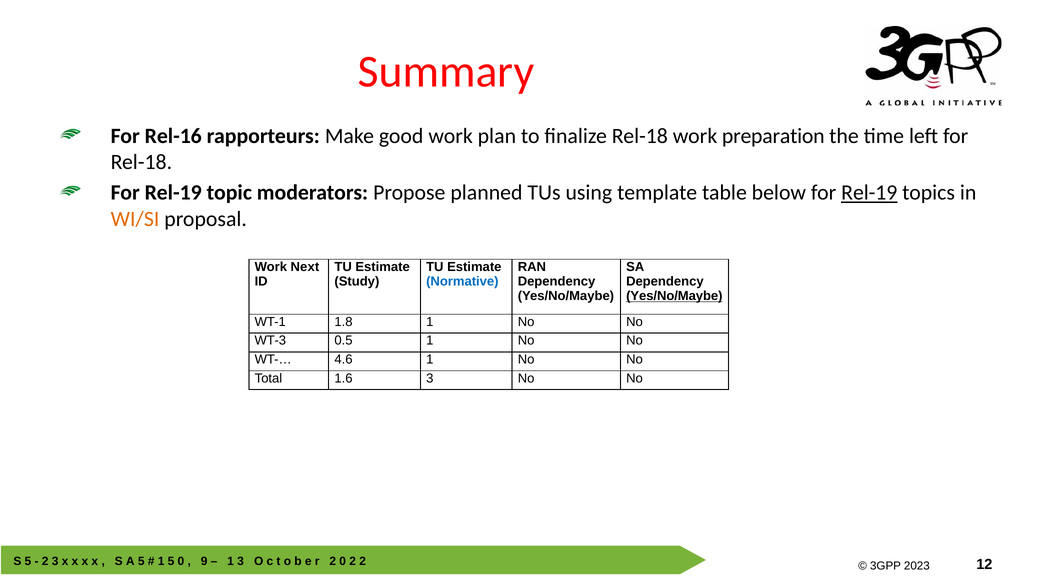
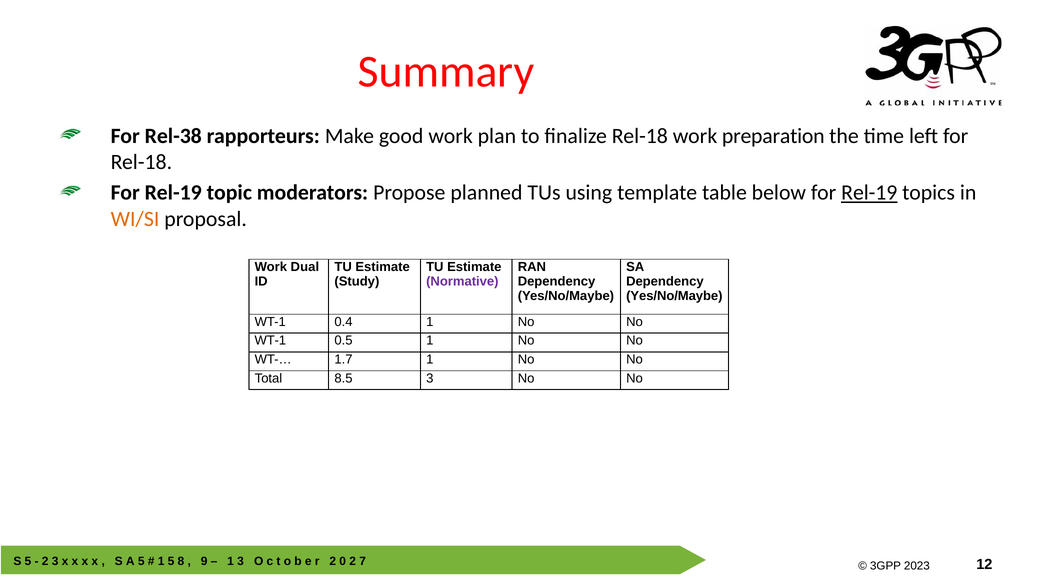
Rel-16: Rel-16 -> Rel-38 (173, 136)
Next: Next -> Dual (305, 267)
Normative colour: blue -> purple (462, 281)
Yes/No/Maybe underline: present -> none (674, 296)
1.8: 1.8 -> 0.4 (343, 322)
WT-3: WT-3 -> WT-1 (270, 341)
4.6: 4.6 -> 1.7 (343, 359)
1.6: 1.6 -> 8.5 (343, 378)
0: 0 -> 8 (181, 561)
2: 2 -> 7 (363, 561)
